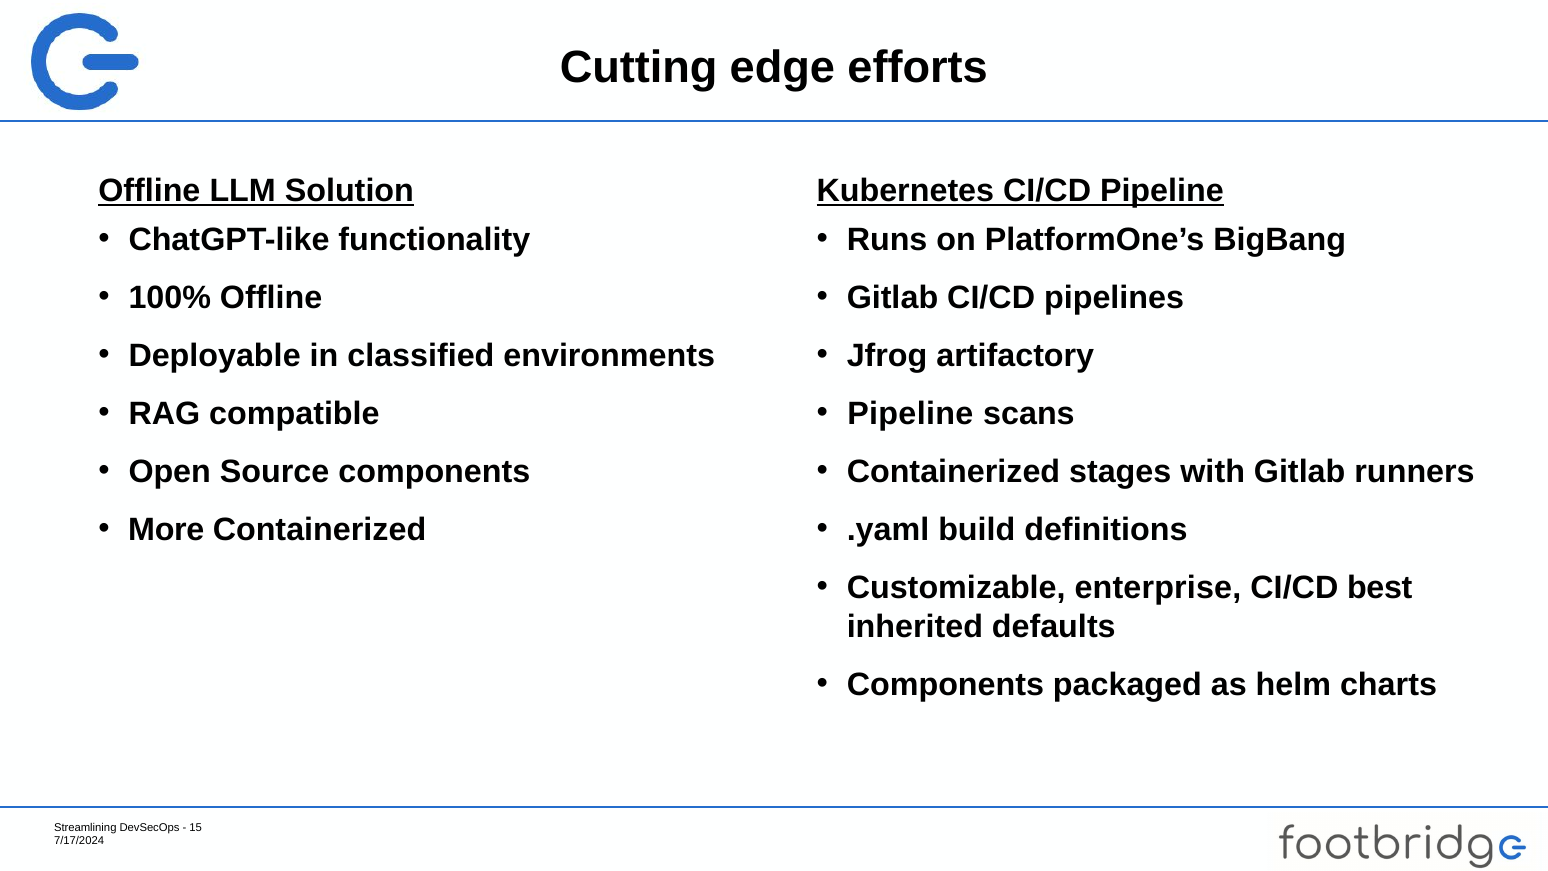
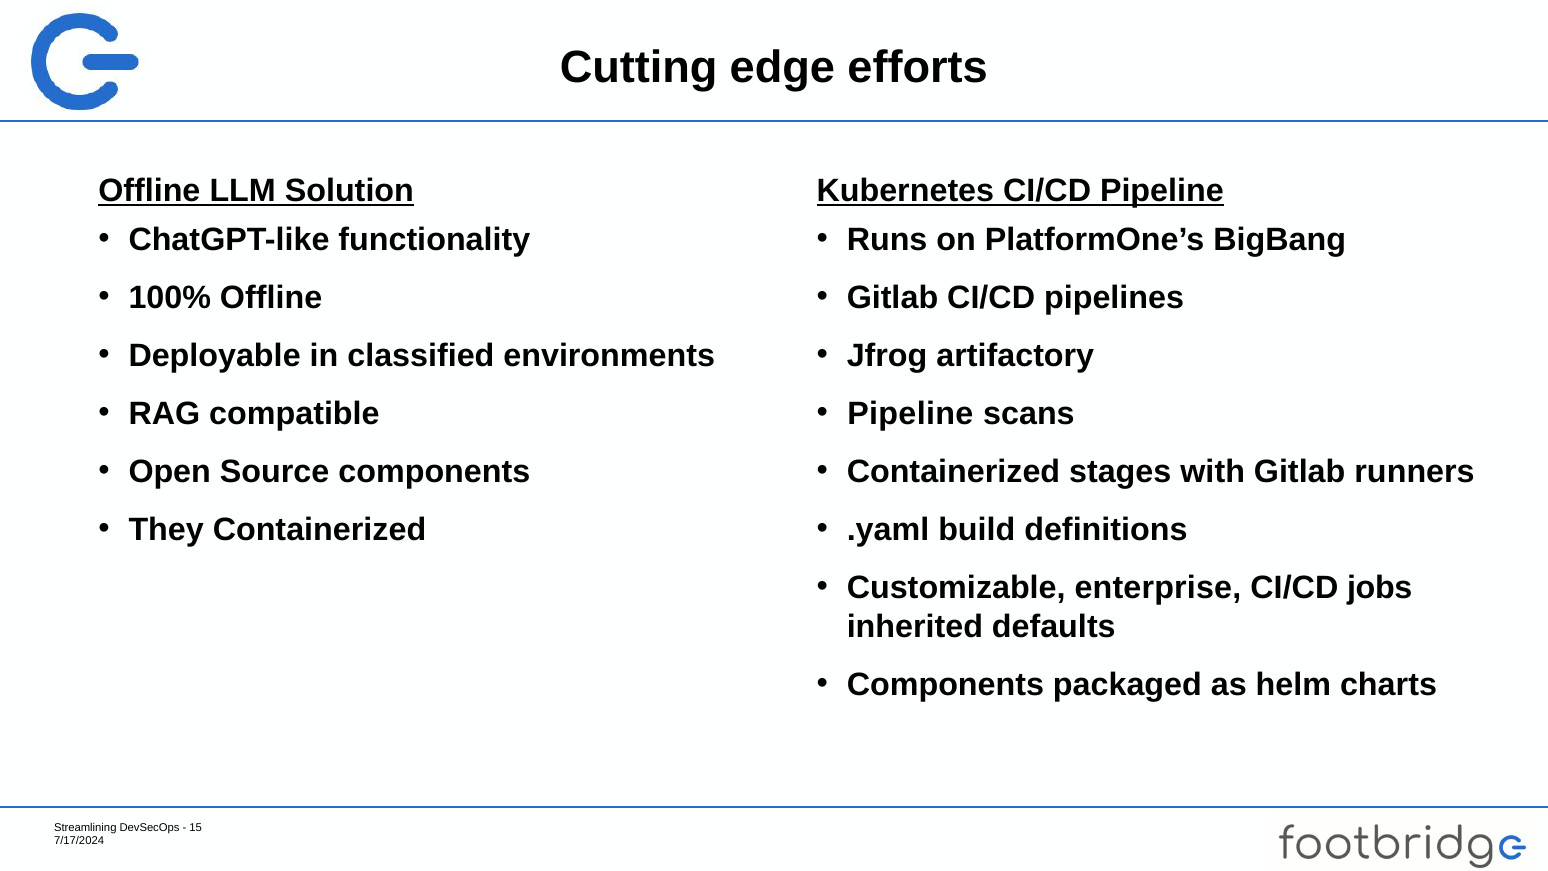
More: More -> They (166, 530)
best: best -> jobs (1380, 588)
